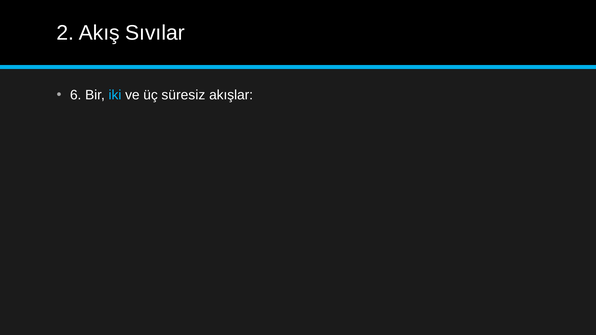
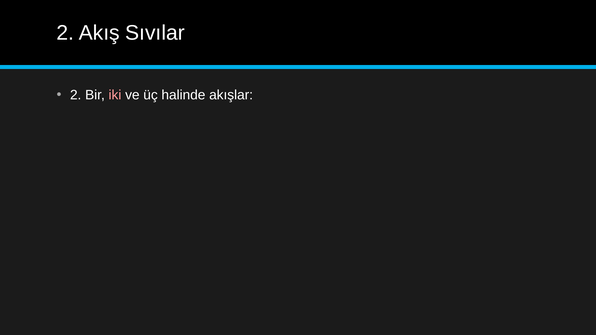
6: 6 -> 2 (76, 95)
iki colour: light blue -> pink (115, 95)
süresiz: süresiz -> halinde (183, 95)
